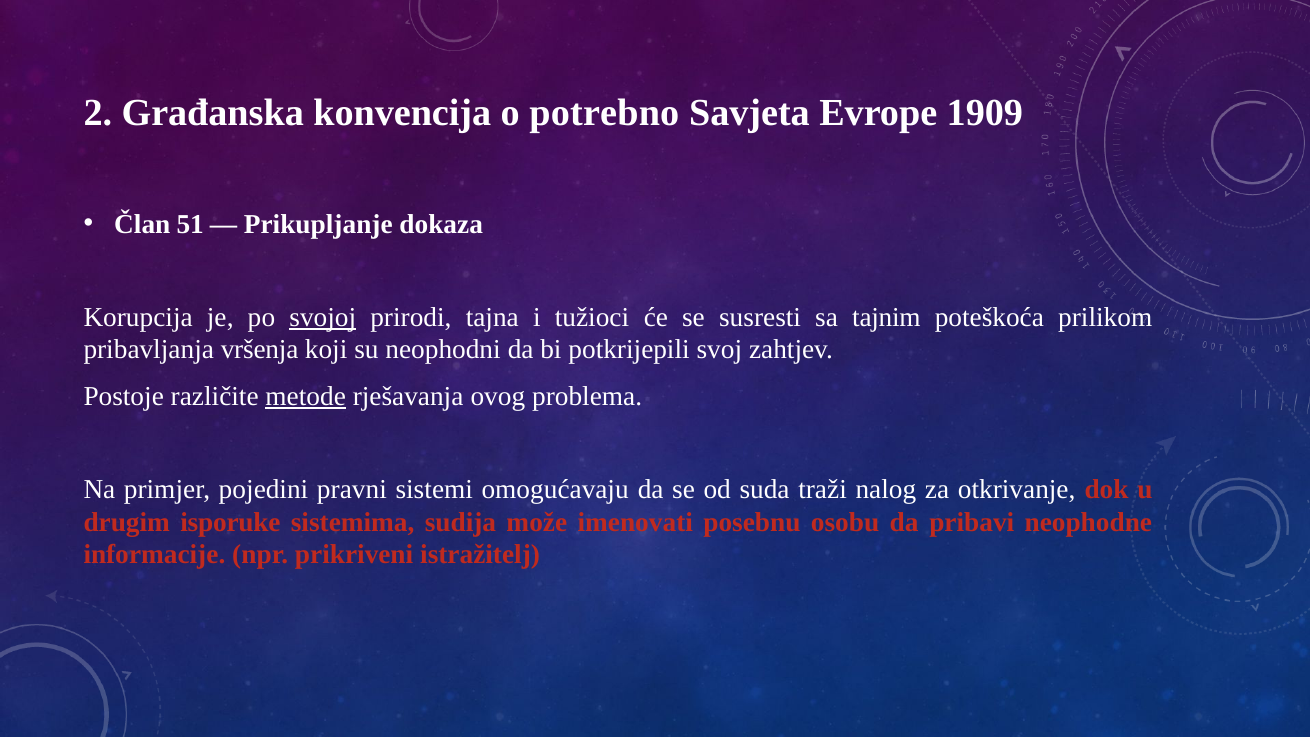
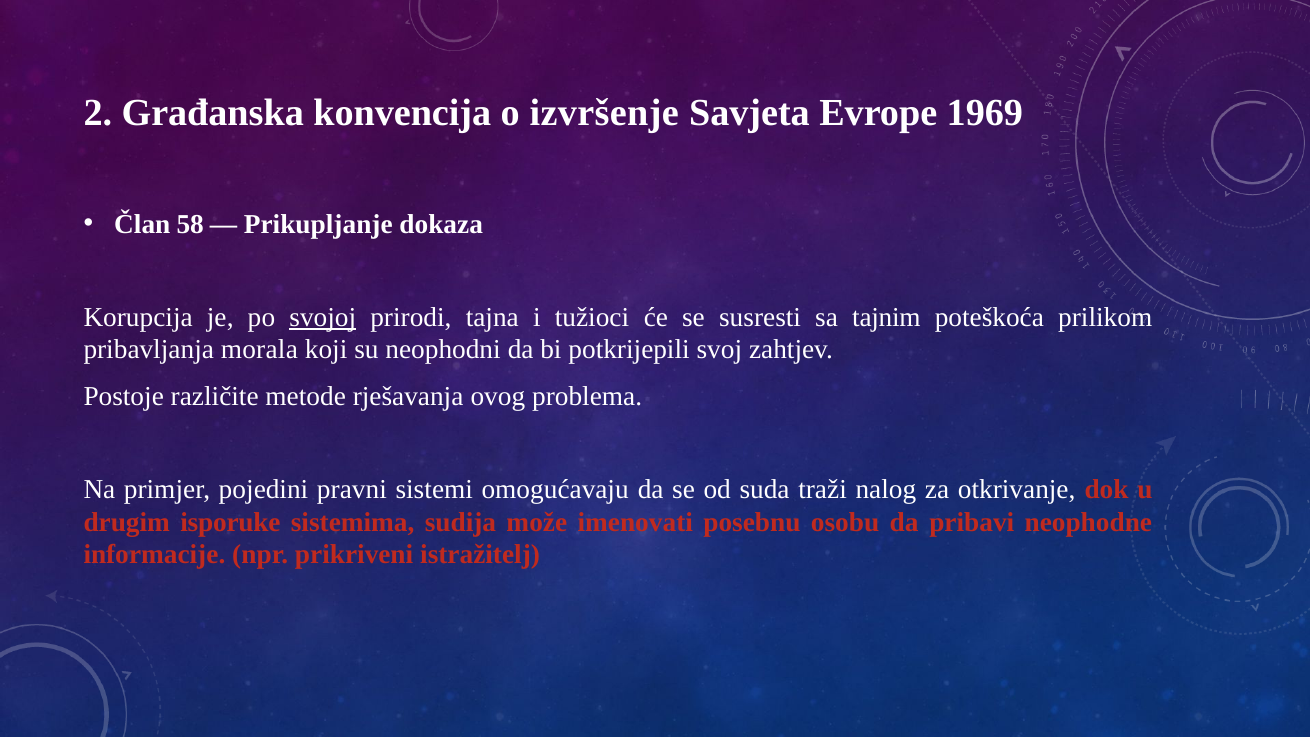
potrebno: potrebno -> izvršenje (604, 113)
1909: 1909 -> 1969 (985, 113)
51: 51 -> 58 (190, 224)
vršenja: vršenja -> morala (259, 350)
metode underline: present -> none (306, 396)
